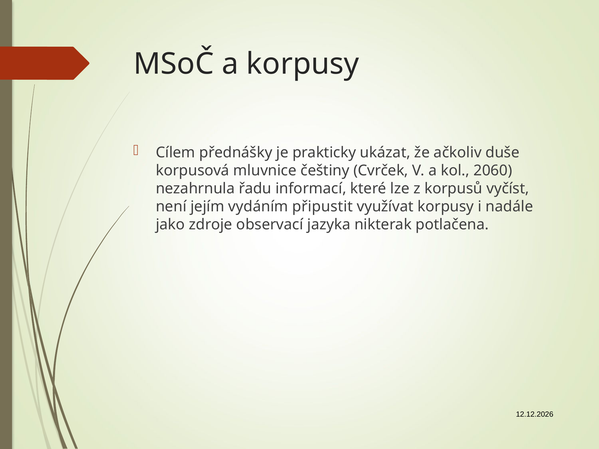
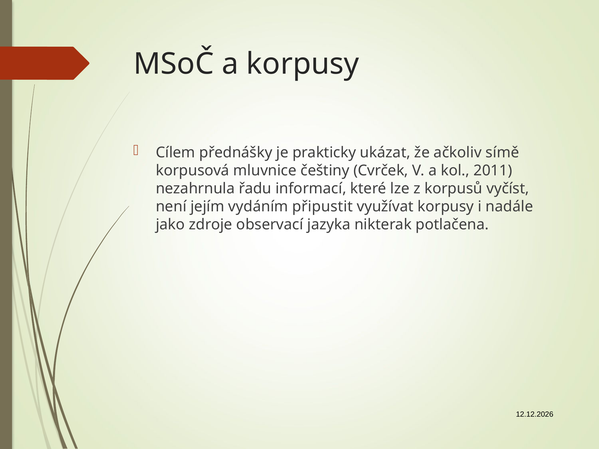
duše: duše -> símě (502, 153)
2060: 2060 -> 2011 (493, 171)
